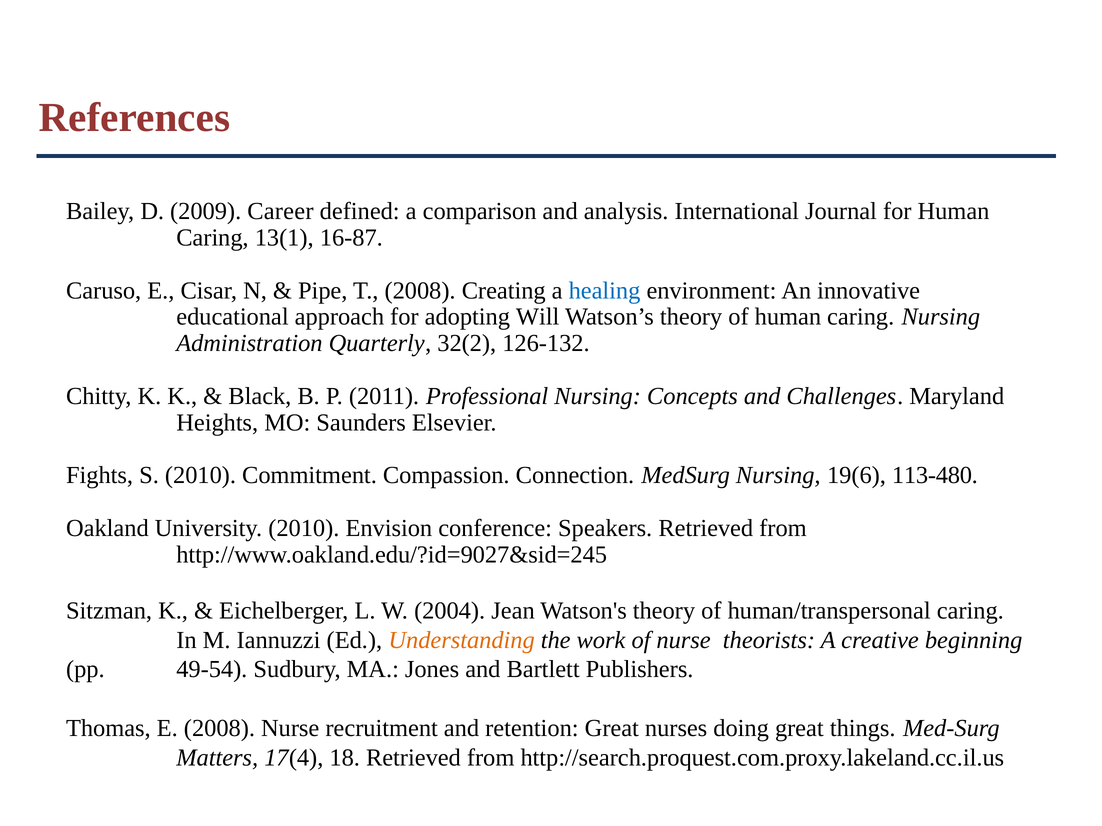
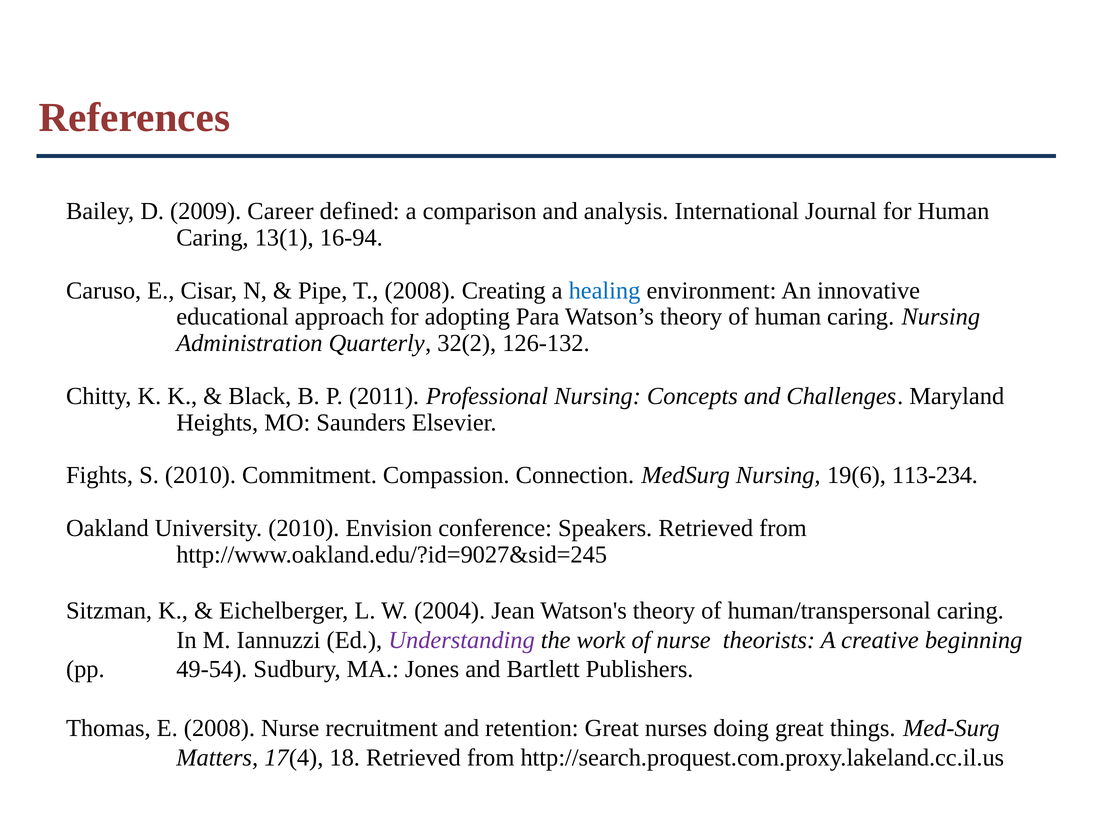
16-87: 16-87 -> 16-94 (351, 238)
Will: Will -> Para (538, 317)
113-480: 113-480 -> 113-234 (935, 476)
Understanding colour: orange -> purple (462, 640)
